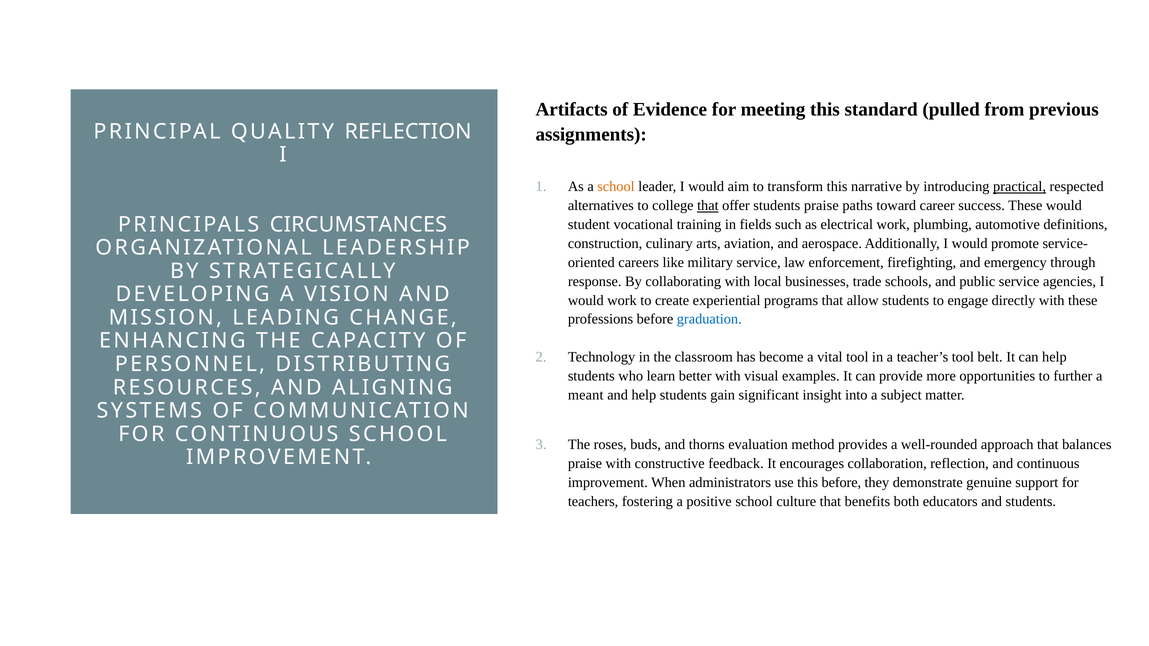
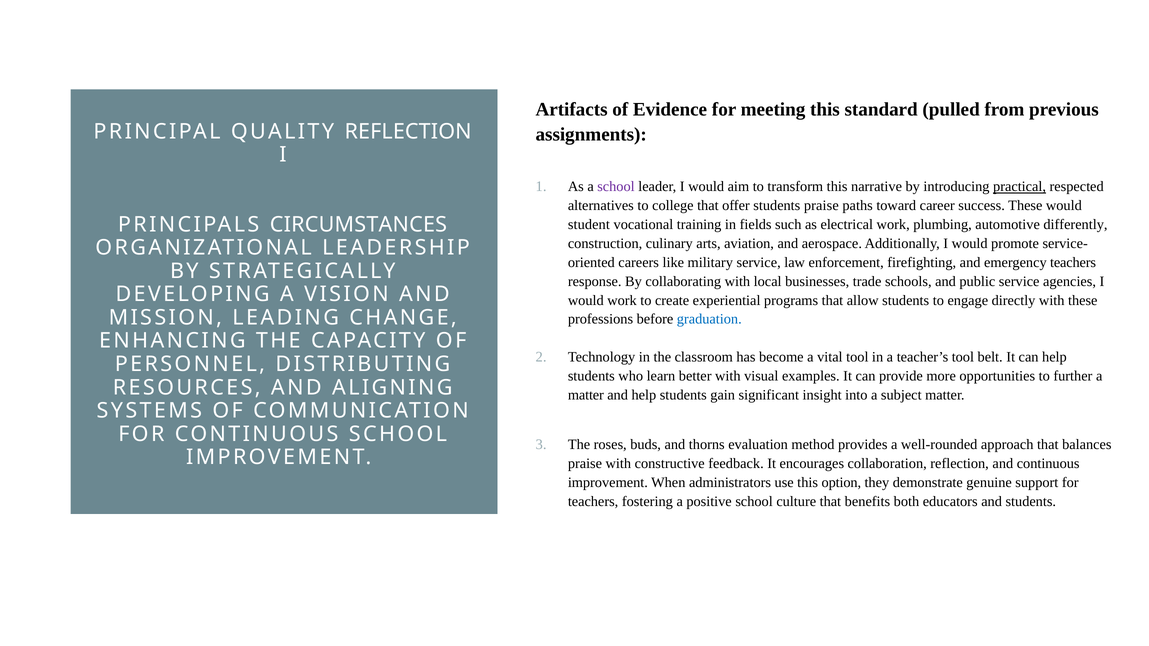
school colour: orange -> purple (616, 187)
that underline: present -> none (708, 206)
definitions: definitions -> differently (1075, 225)
emergency through: through -> teachers (1073, 263)
meant: meant -> matter (586, 395)
this before: before -> option (841, 483)
